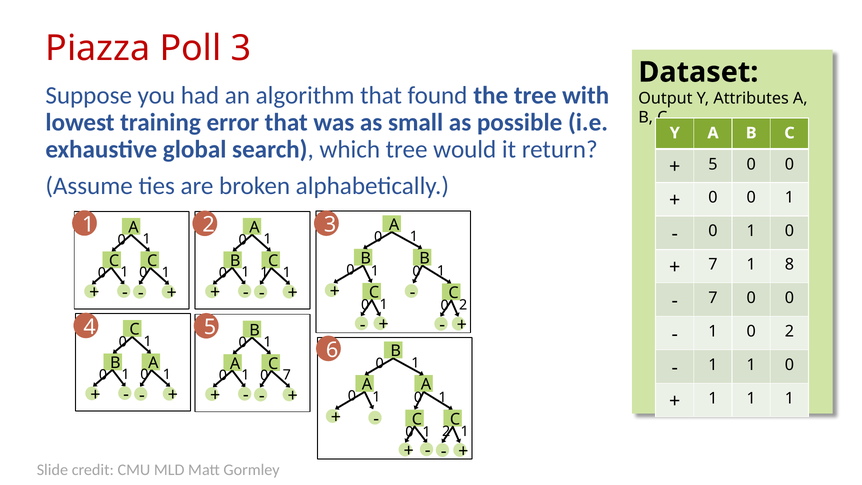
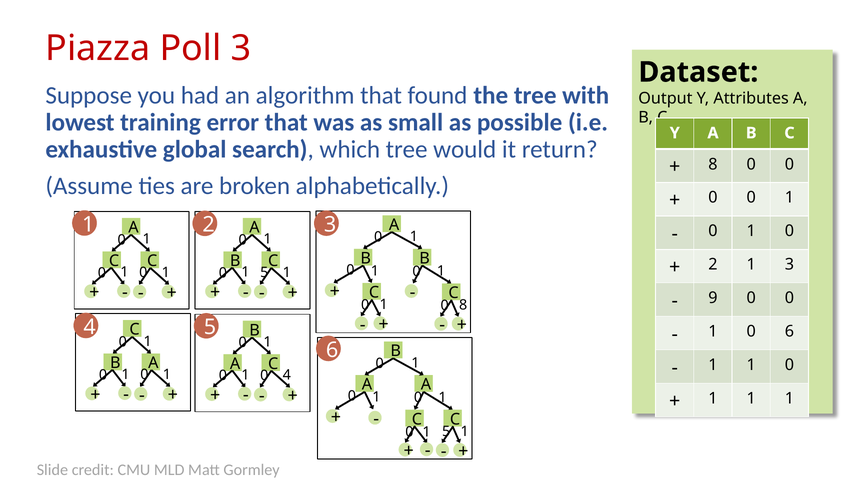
5: 5 -> 8 (713, 164)
7: 7 -> 2 (713, 264)
1 8: 8 -> 3 (789, 264)
1: 1 -> 5 (264, 273)
7: 7 -> 9 (713, 298)
2: 2 -> 8 (463, 305)
1 0 2: 2 -> 6 (789, 331)
0 7: 7 -> 4 (287, 375)
2: 2 -> 5 (446, 431)
